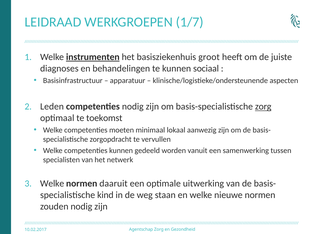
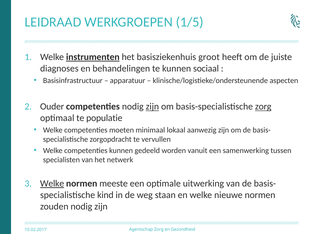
1/7: 1/7 -> 1/5 (190, 22)
Leden: Leden -> Ouder (52, 107)
zijn underline: none -> present (152, 107)
toekomst: toekomst -> populatie (104, 118)
Welke underline: none -> present (52, 184)
daaruit: daaruit -> meeste (114, 184)
